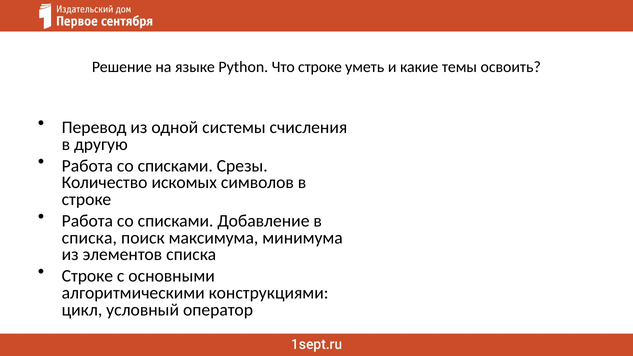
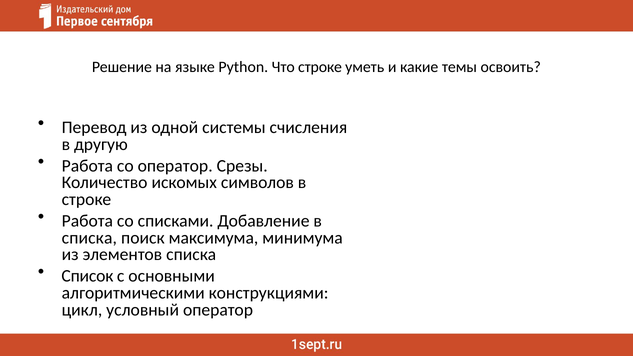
списками: списками -> оператор (175, 166)
Строке: Строке -> Список (87, 276)
